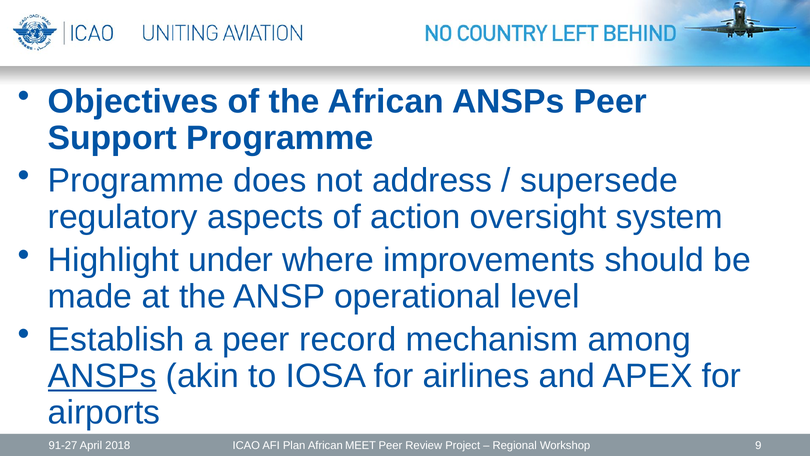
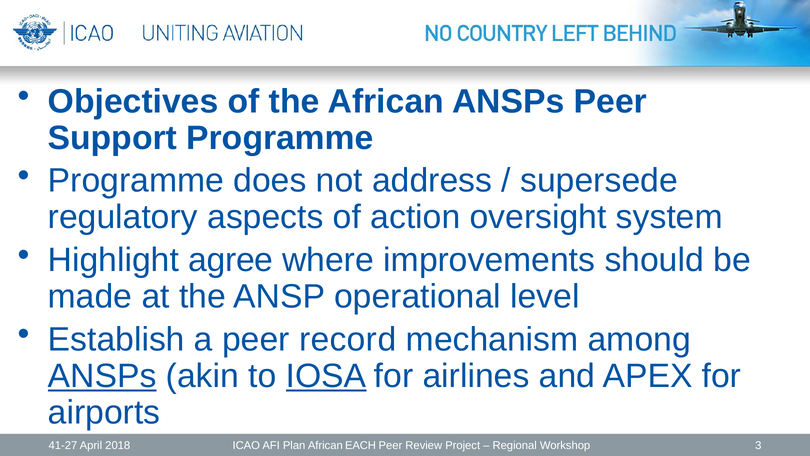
under: under -> agree (231, 260)
IOSA underline: none -> present (326, 376)
91-27: 91-27 -> 41-27 (63, 445)
MEET: MEET -> EACH (361, 445)
9: 9 -> 3 (758, 445)
